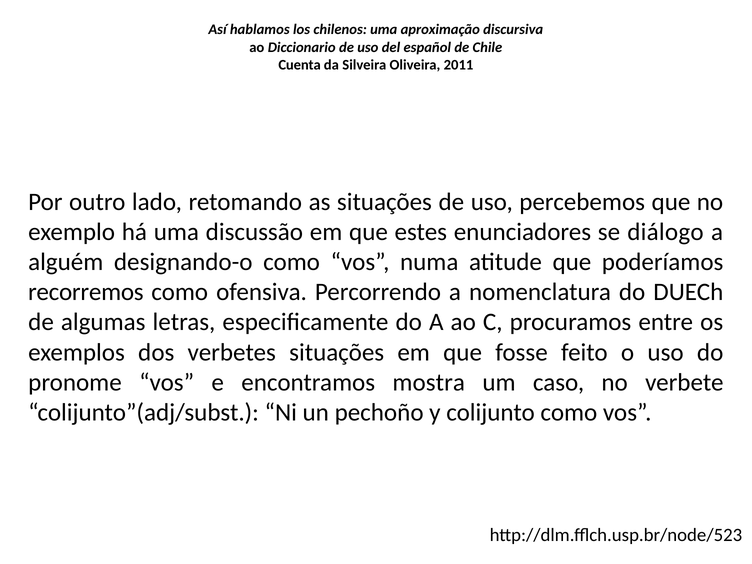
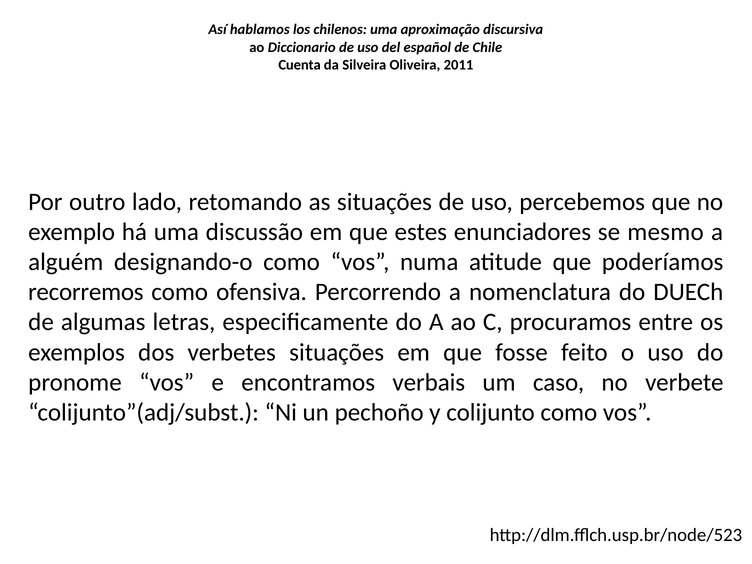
diálogo: diálogo -> mesmo (666, 232)
mostra: mostra -> verbais (429, 382)
